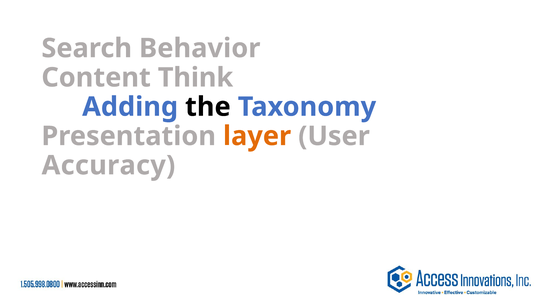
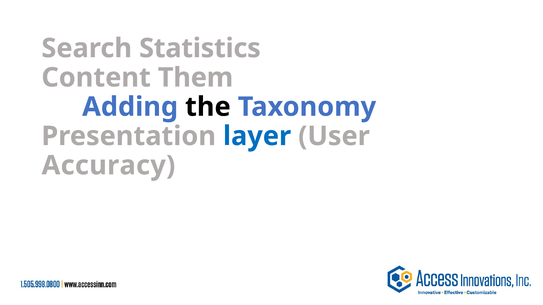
Behavior: Behavior -> Statistics (200, 48)
Think: Think -> Them (196, 78)
layer colour: orange -> blue (257, 136)
